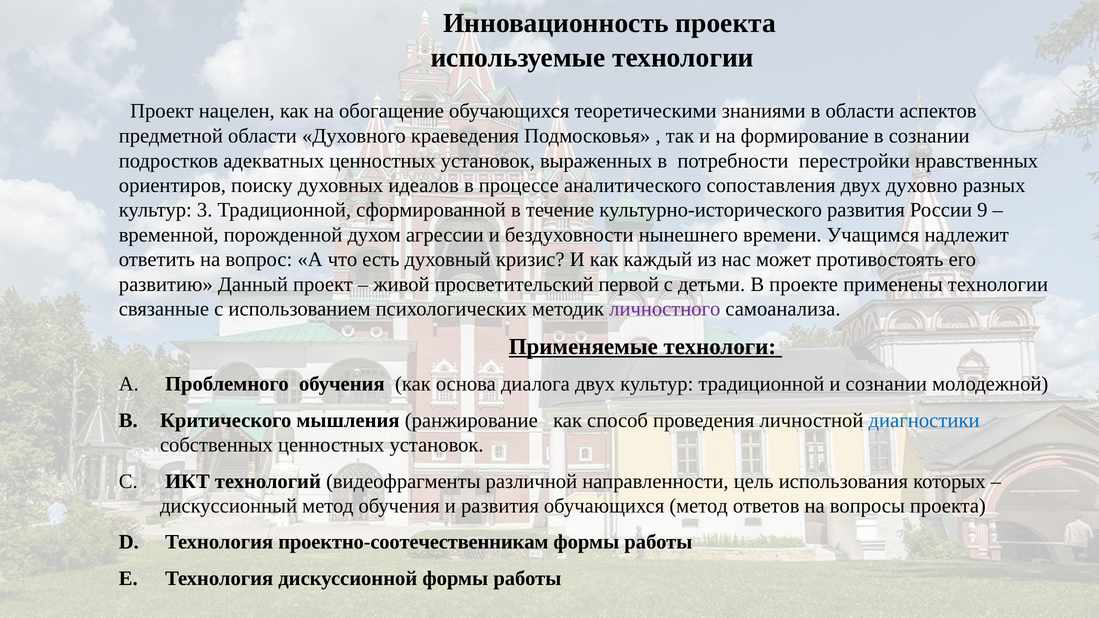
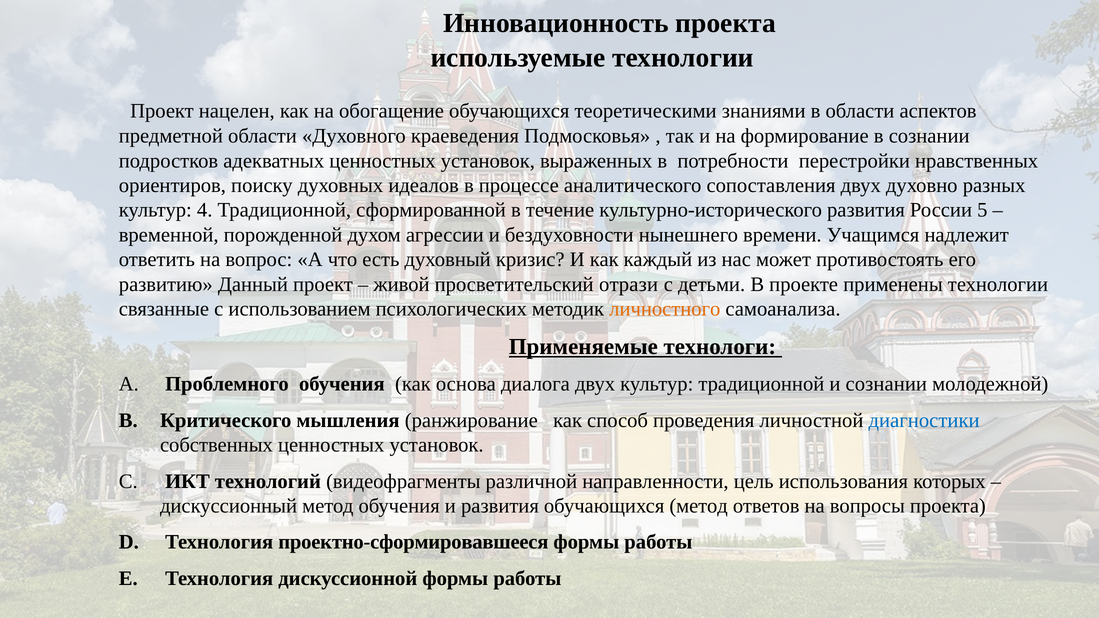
3: 3 -> 4 (205, 210)
9: 9 -> 5 (982, 210)
первой: первой -> отрази (629, 284)
личностного colour: purple -> orange (665, 309)
проектно-соотечественникам: проектно-соотечественникам -> проектно-сформировавшееся (413, 542)
